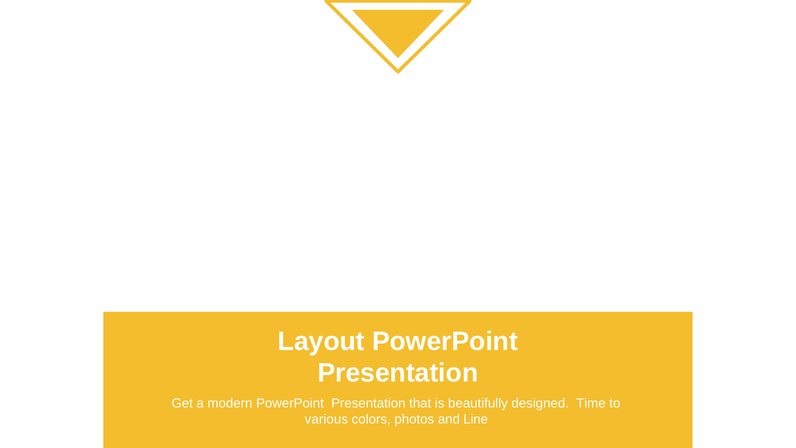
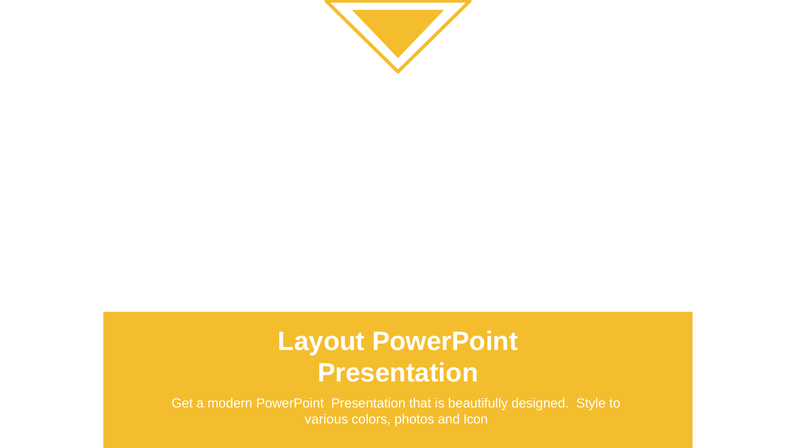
Time: Time -> Style (591, 403)
Line: Line -> Icon (476, 419)
